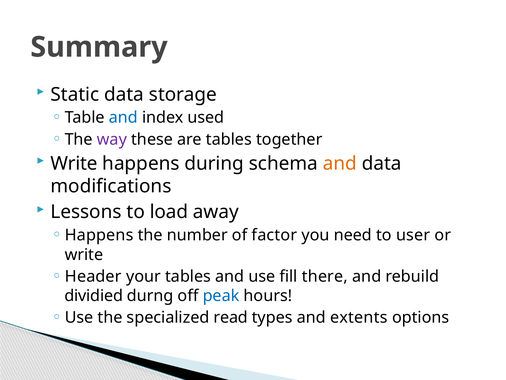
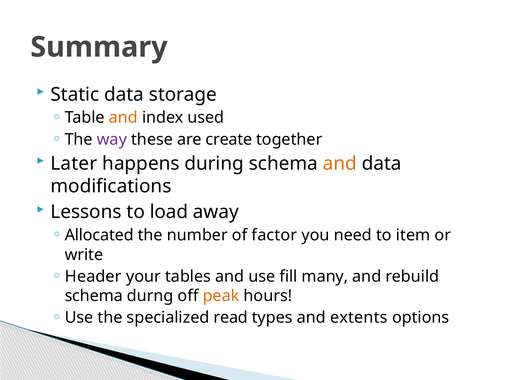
and colour: blue -> orange (123, 117)
are tables: tables -> create (229, 139)
Write: Write -> Later (74, 163)
Happens: Happens -> Allocated (99, 235)
user: user -> item (413, 235)
there: there -> many (325, 276)
dividied: dividied -> schema (94, 295)
peak colour: blue -> orange (221, 295)
